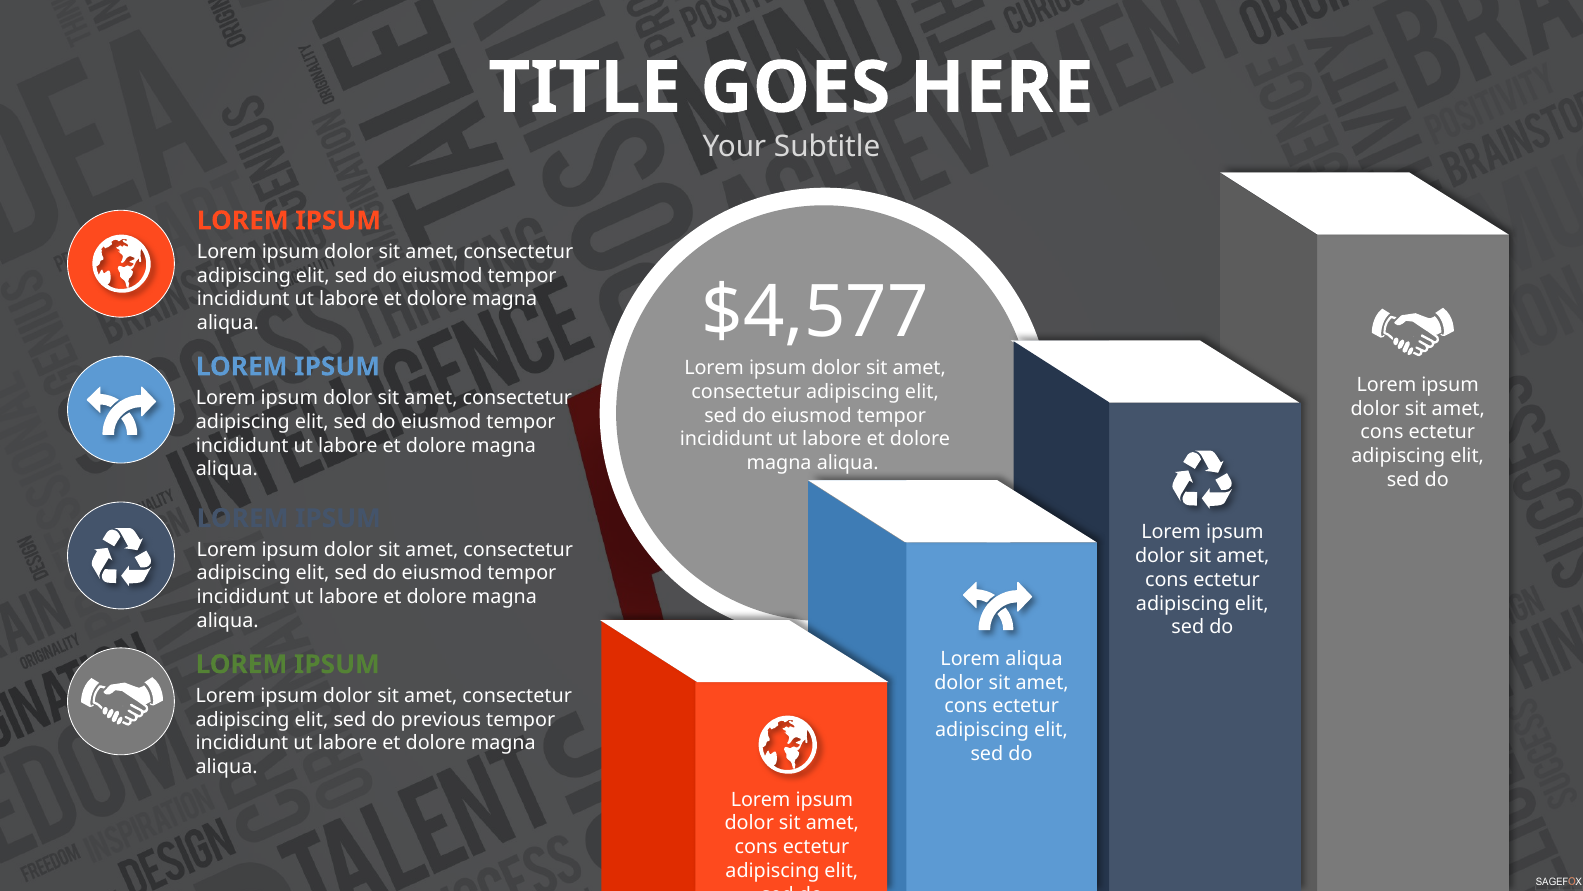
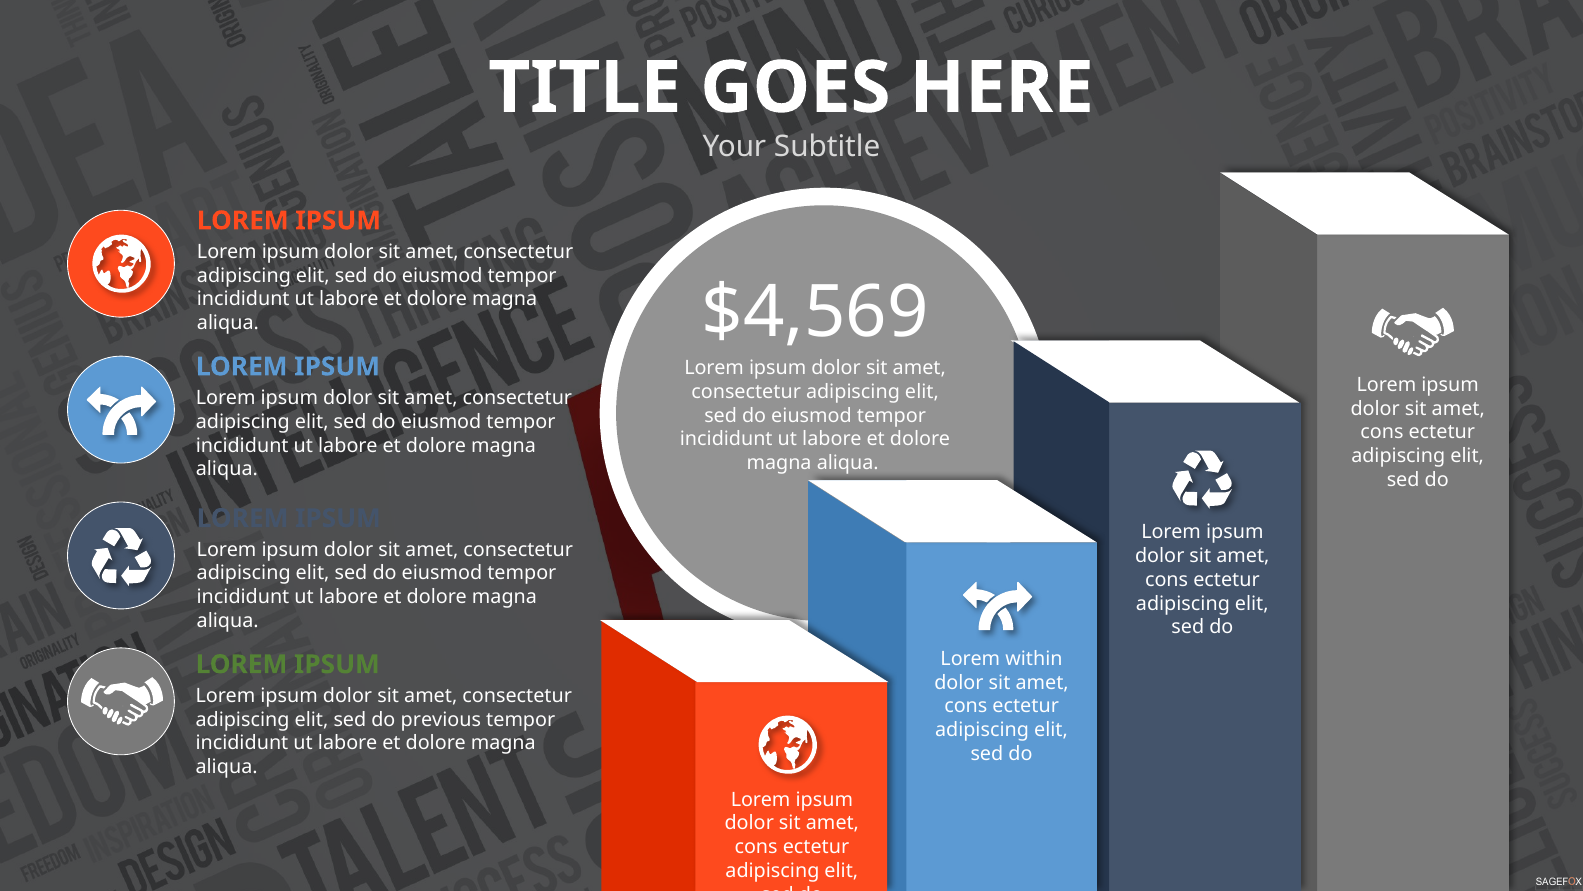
$4,577: $4,577 -> $4,569 (815, 312)
Lorem aliqua: aliqua -> within (1034, 658)
